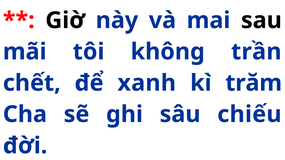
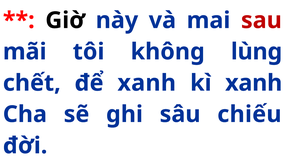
sau colour: black -> red (261, 20)
trần: trần -> lùng (257, 52)
kì trăm: trăm -> xanh (254, 83)
